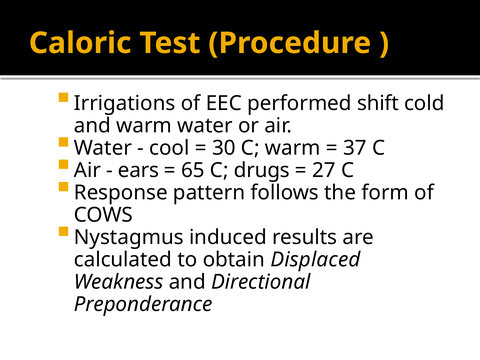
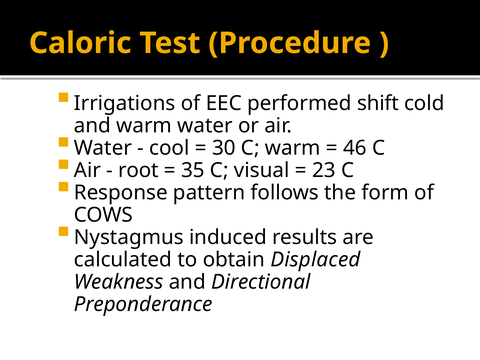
37: 37 -> 46 (355, 148)
ears: ears -> root (139, 170)
65: 65 -> 35 (193, 170)
drugs: drugs -> visual (262, 170)
27: 27 -> 23 (324, 170)
